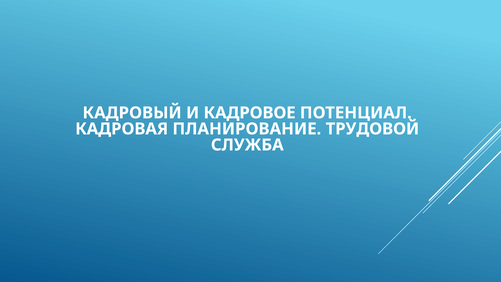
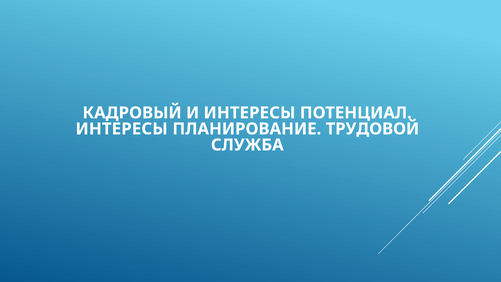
И КАДРОВОЕ: КАДРОВОЕ -> ИНТЕРЕСЫ (249, 113)
КАДРОВАЯ: КАДРОВАЯ -> ИНТЕРЕСЫ (122, 129)
